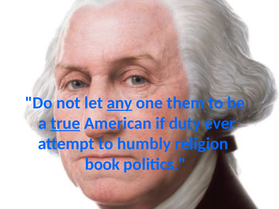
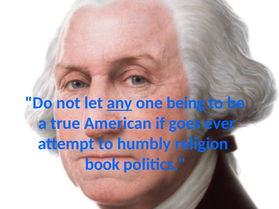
them: them -> being (186, 103)
true underline: present -> none (65, 123)
duty: duty -> goes (185, 123)
